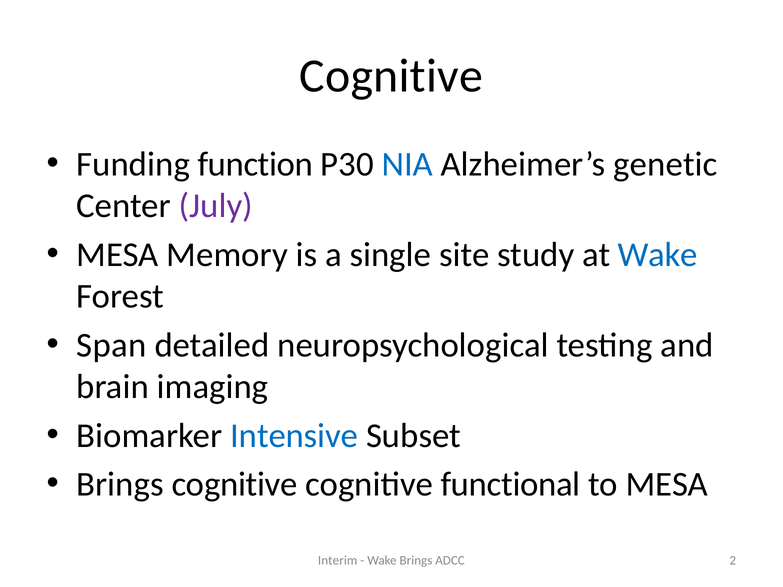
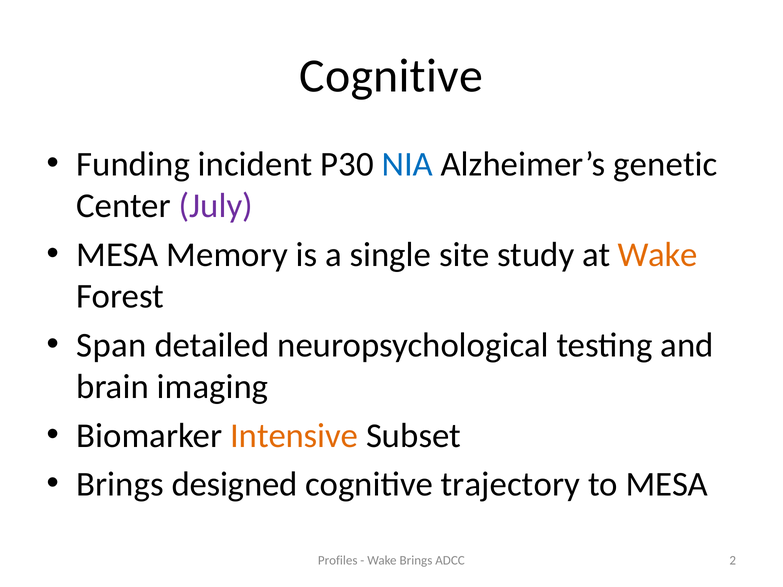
function: function -> incident (255, 164)
Wake colour: blue -> orange (658, 255)
Intensive colour: blue -> orange (294, 436)
Brings cognitive: cognitive -> designed (235, 485)
functional: functional -> trajectory (510, 485)
Interim: Interim -> Profiles (338, 561)
